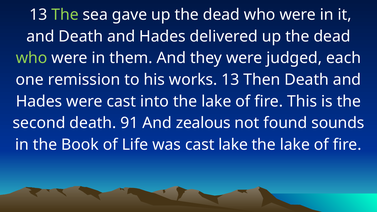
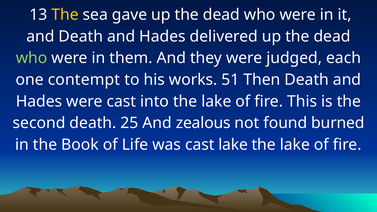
The colour: light green -> yellow (65, 15)
remission: remission -> contempt (84, 80)
works 13: 13 -> 51 (230, 80)
91: 91 -> 25 (129, 123)
sounds: sounds -> burned (338, 123)
